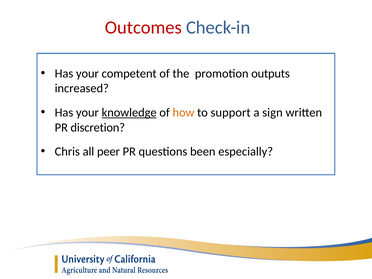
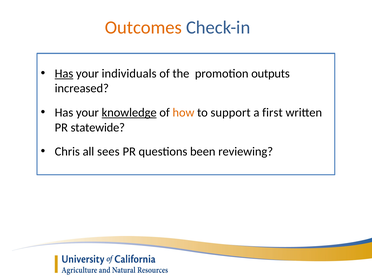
Outcomes colour: red -> orange (143, 27)
Has underline: none -> present (64, 73)
competent: competent -> individuals (129, 73)
sign: sign -> first (272, 113)
discretion: discretion -> statewide (98, 127)
peer: peer -> sees (108, 152)
especially: especially -> reviewing (246, 152)
